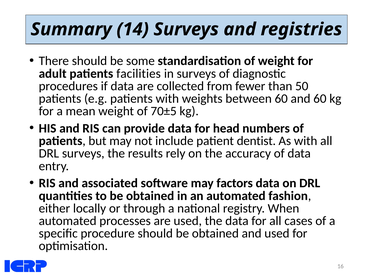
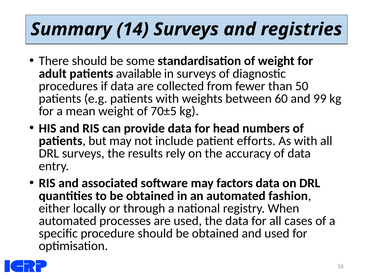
facilities: facilities -> available (139, 74)
and 60: 60 -> 99 (320, 99)
dentist: dentist -> efforts (256, 141)
